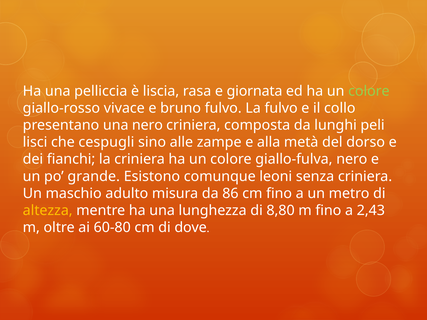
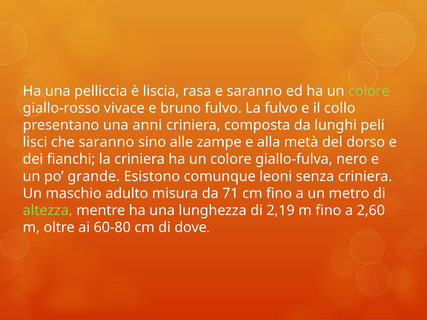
e giornata: giornata -> saranno (254, 91)
una nero: nero -> anni (147, 125)
che cespugli: cespugli -> saranno (106, 142)
86: 86 -> 71 (230, 194)
altezza colour: yellow -> light green (48, 211)
8,80: 8,80 -> 2,19 (281, 211)
2,43: 2,43 -> 2,60 (371, 211)
